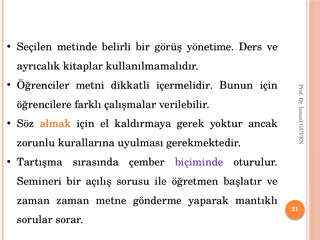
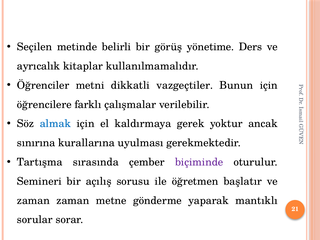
içermelidir: içermelidir -> vazgeçtiler (185, 85)
almak colour: orange -> blue (55, 124)
zorunlu: zorunlu -> sınırına (36, 143)
